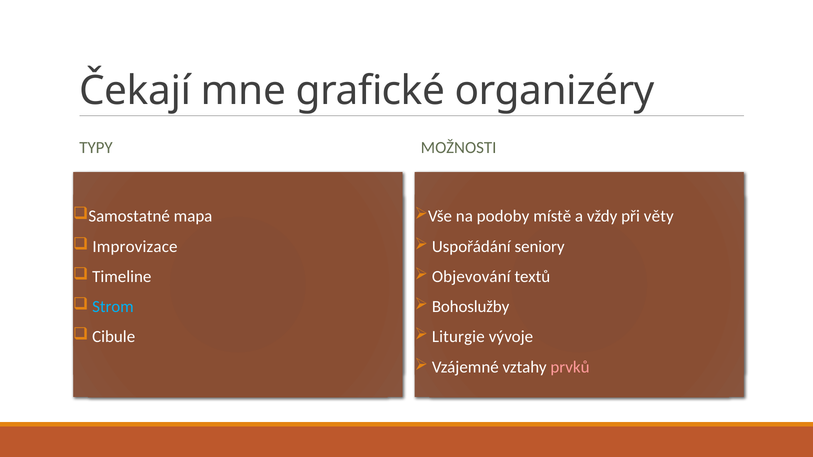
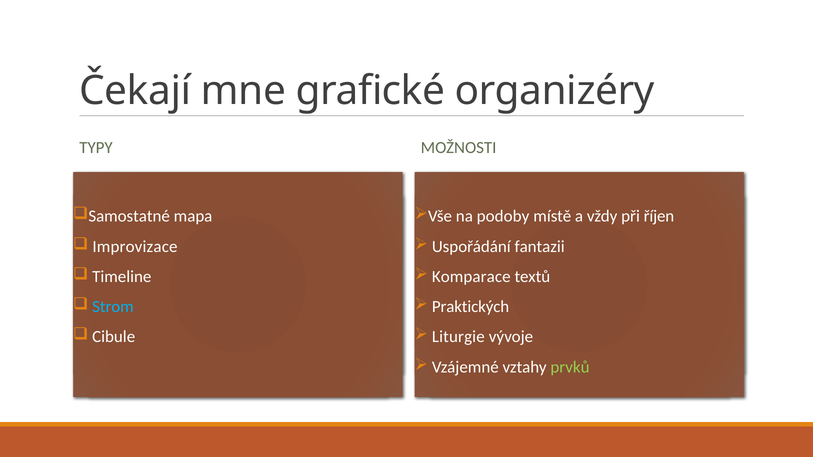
věty: věty -> říjen (659, 216)
seniory: seniory -> fantazii (540, 247)
Objevování: Objevování -> Komparace (471, 277)
Bohoslužby: Bohoslužby -> Praktických (471, 307)
prvků colour: pink -> light green (570, 367)
